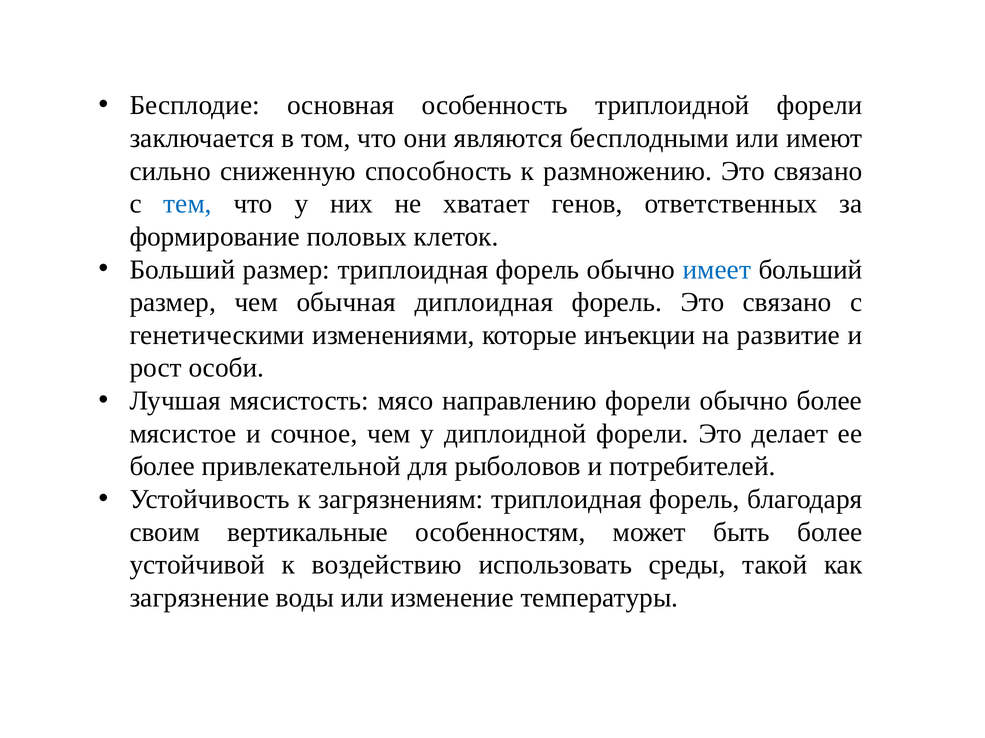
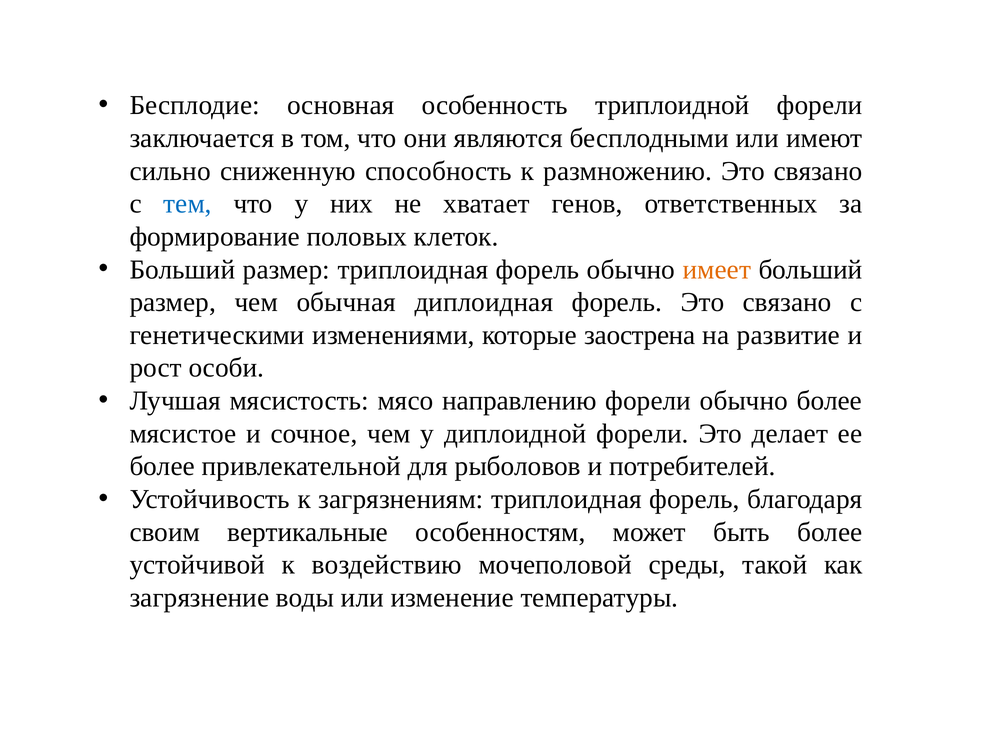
имеет colour: blue -> orange (717, 270)
инъекции: инъекции -> заострена (640, 335)
использовать: использовать -> мочеполовой (555, 565)
